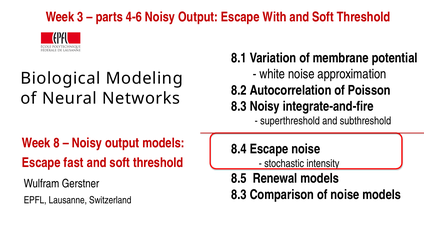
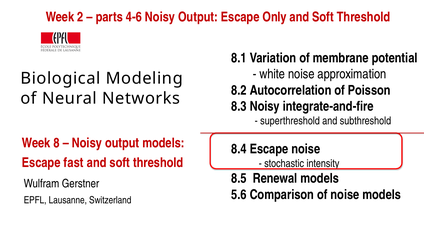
3: 3 -> 2 (80, 17)
With: With -> Only (275, 17)
8.3: 8.3 -> 5.6 (239, 194)
